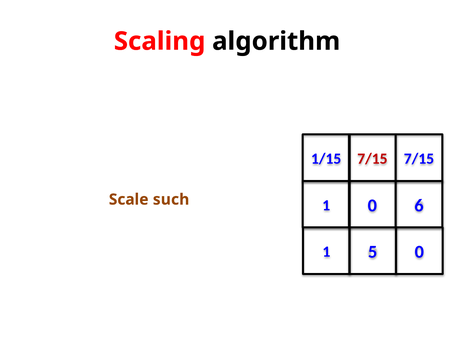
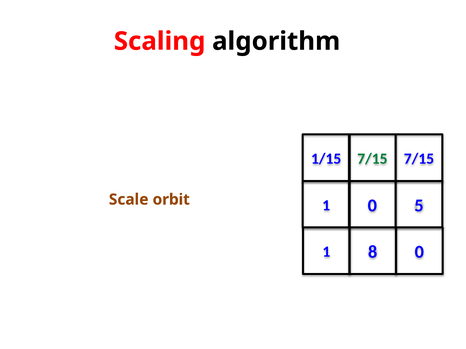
7/15 colour: red -> green (372, 159)
such: such -> orbit (171, 200)
6: 6 -> 5 (419, 206)
5: 5 -> 8 (373, 252)
